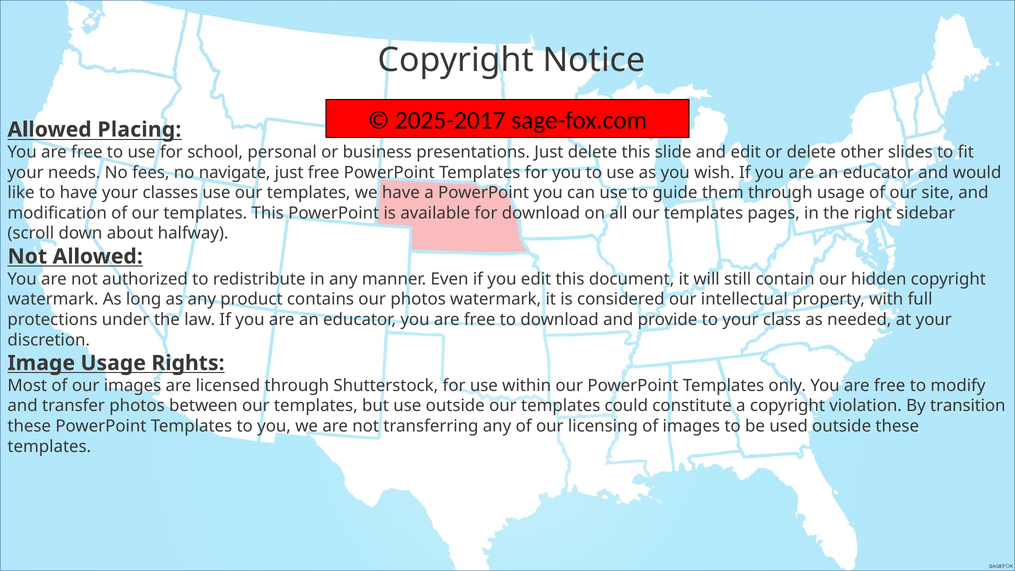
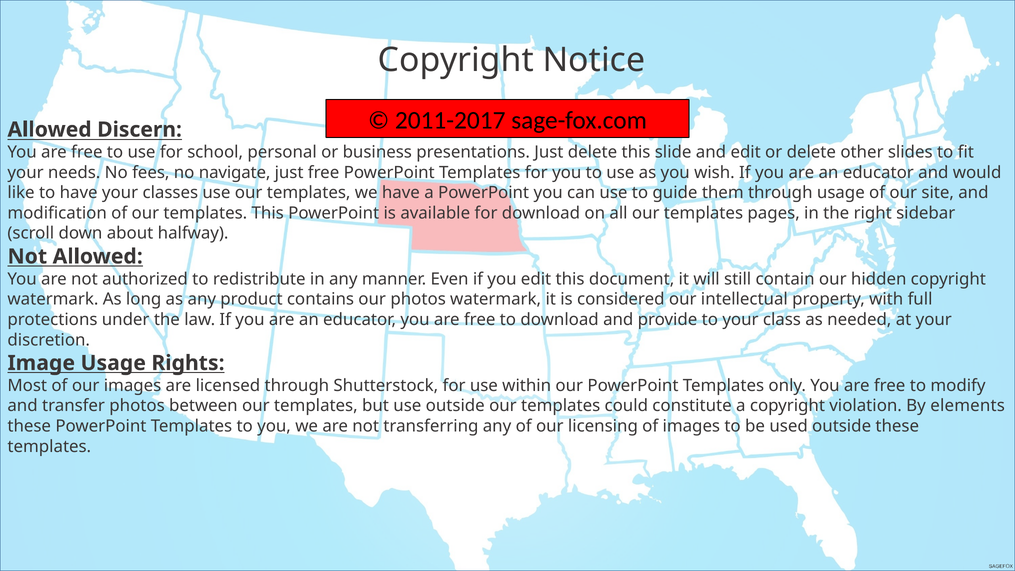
2025-2017: 2025-2017 -> 2011-2017 (450, 120)
Placing: Placing -> Discern (140, 130)
transition: transition -> elements (968, 406)
